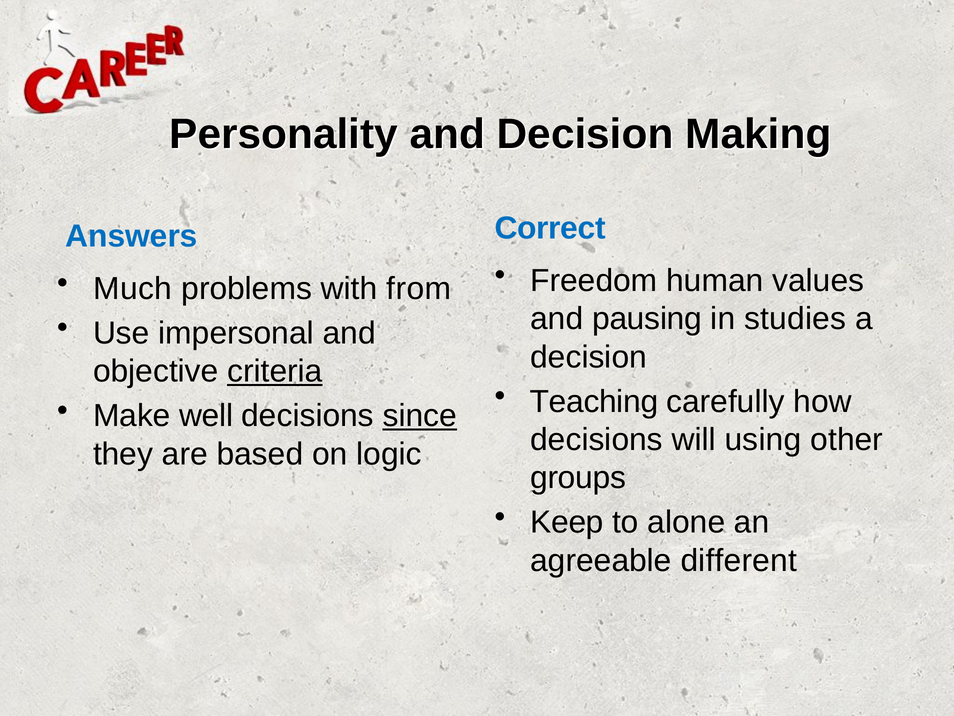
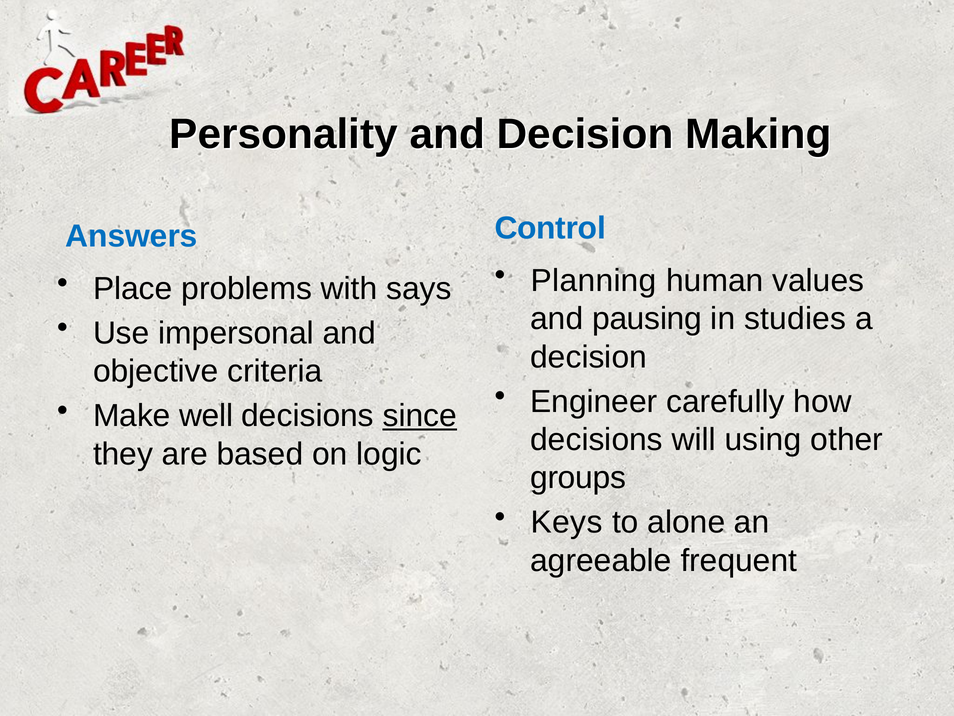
Correct: Correct -> Control (550, 228)
Freedom: Freedom -> Planning (594, 280)
Much: Much -> Place (133, 288)
from: from -> says (419, 288)
criteria underline: present -> none (275, 371)
Teaching: Teaching -> Engineer (594, 401)
Keep: Keep -> Keys (567, 522)
different: different -> frequent (739, 560)
